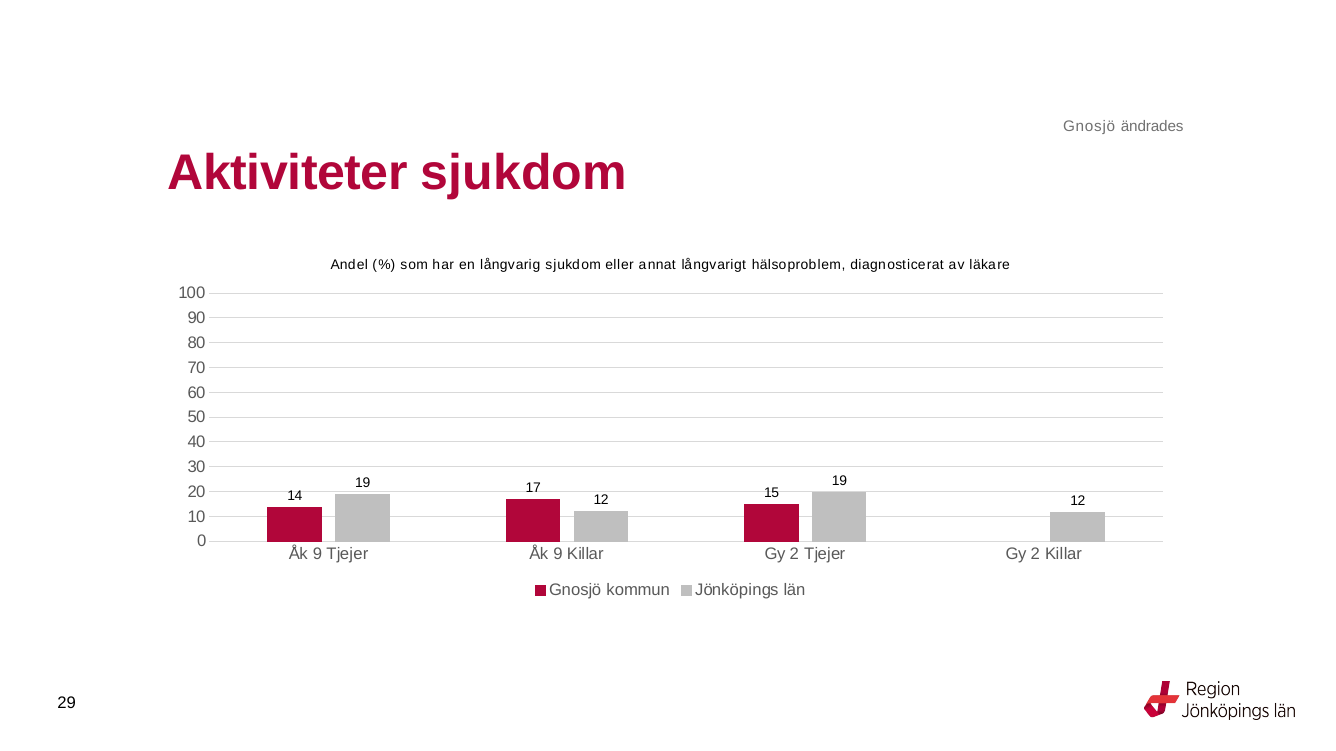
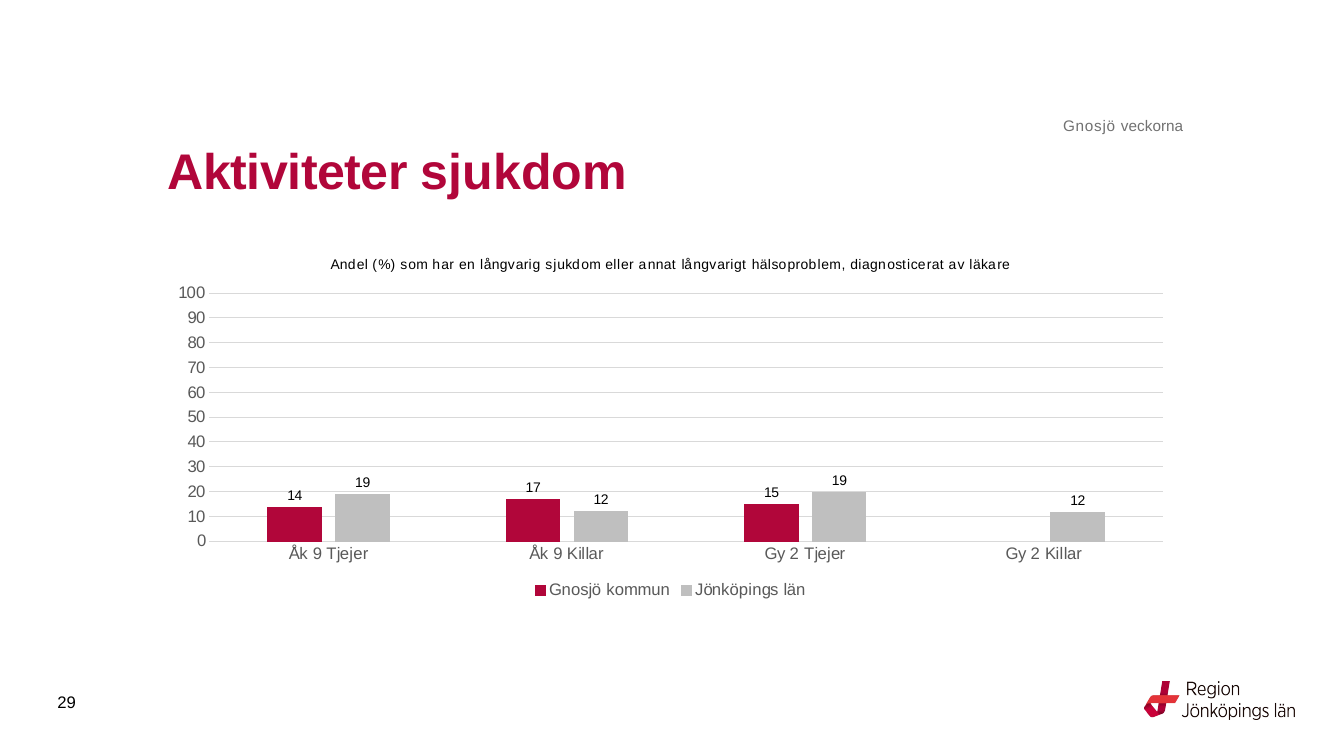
ändrades: ändrades -> veckorna (1152, 127)
